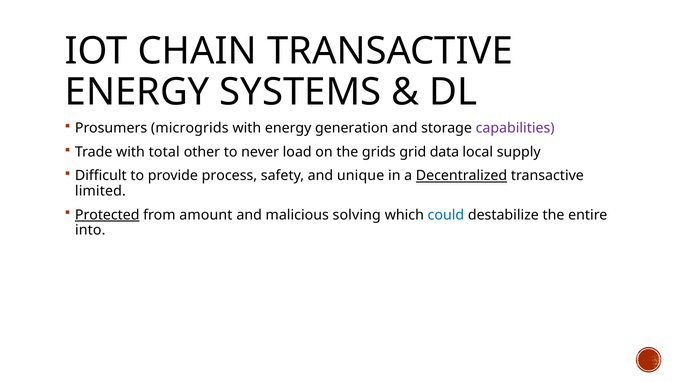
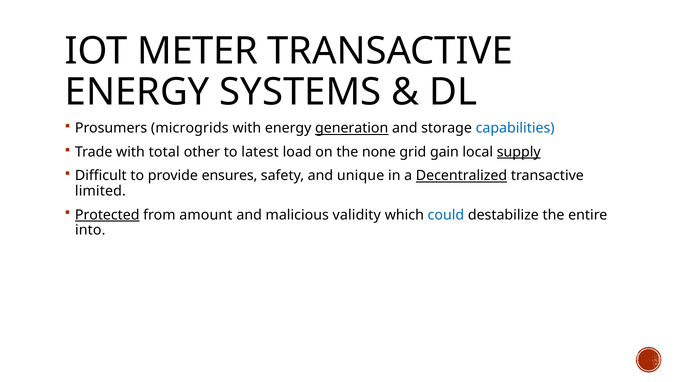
CHAIN: CHAIN -> METER (198, 51)
generation underline: none -> present (352, 128)
capabilities colour: purple -> blue (515, 128)
never: never -> latest (260, 152)
grids: grids -> none (379, 152)
data: data -> gain (444, 152)
supply underline: none -> present (519, 152)
process: process -> ensures (230, 176)
solving: solving -> validity (357, 215)
